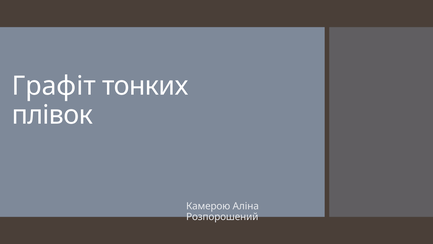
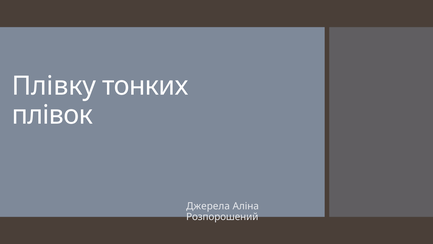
Графіт: Графіт -> Плівку (54, 86)
Камерою: Камерою -> Джерела (208, 206)
